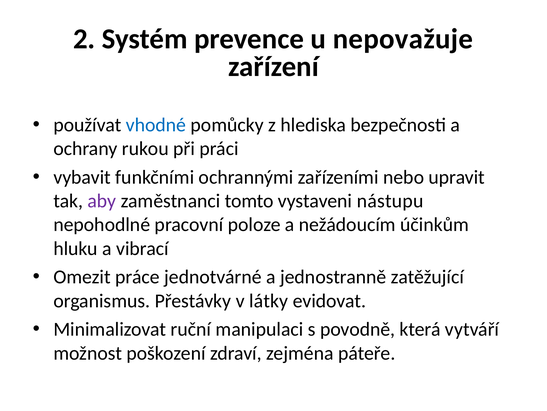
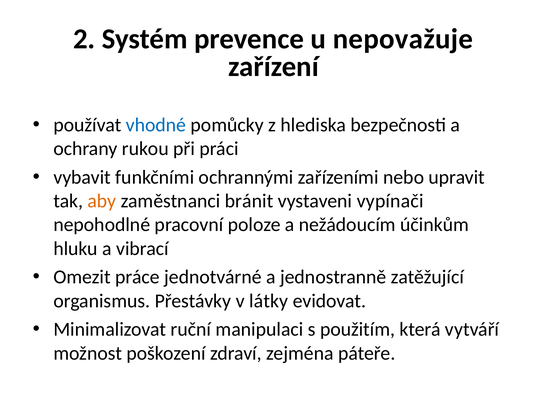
aby colour: purple -> orange (102, 201)
tomto: tomto -> bránit (249, 201)
nástupu: nástupu -> vypínači (390, 201)
povodně: povodně -> použitím (358, 329)
